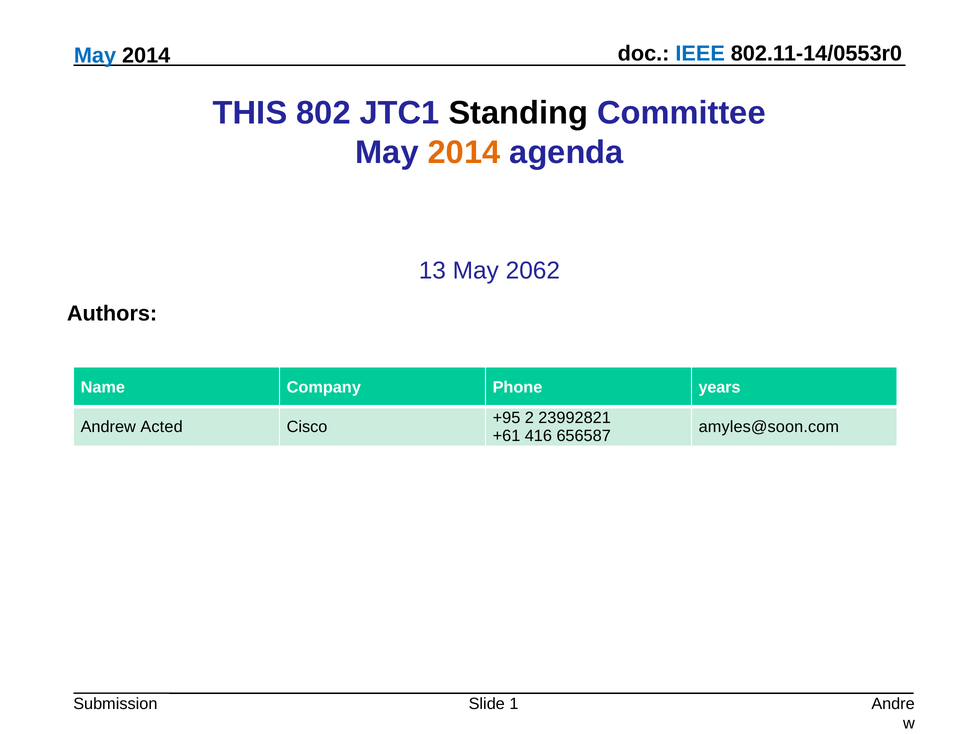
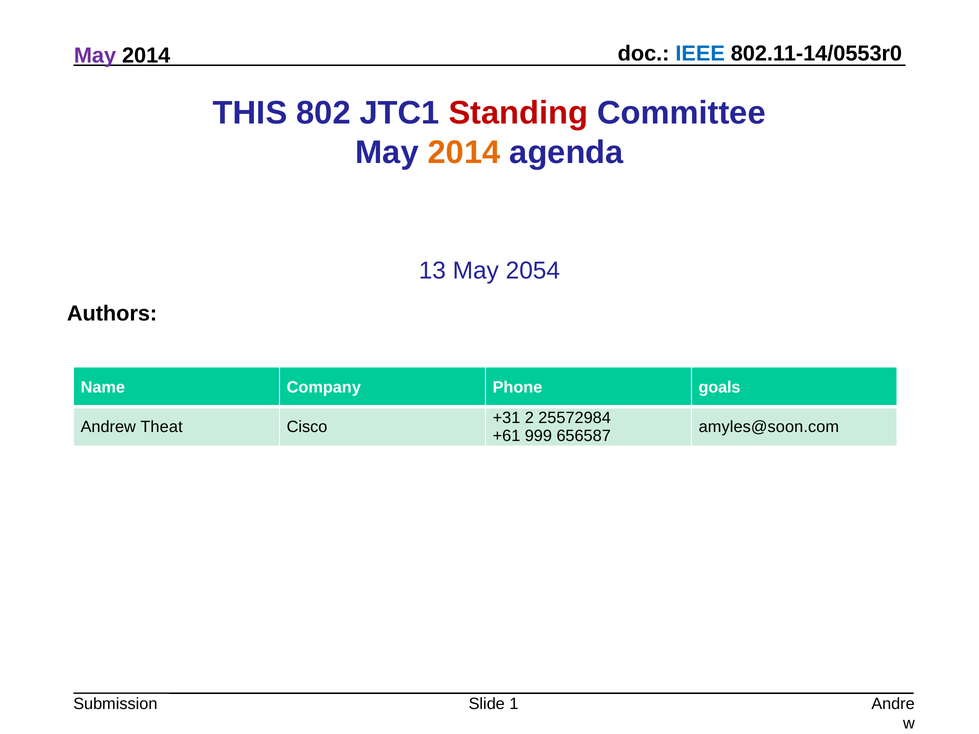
May colour: blue -> purple (95, 56)
Standing colour: black -> red (518, 113)
2062: 2062 -> 2054 (533, 271)
years: years -> goals (720, 387)
+95: +95 -> +31 (507, 418)
23992821: 23992821 -> 25572984 (575, 418)
Acted: Acted -> Theat (162, 427)
416: 416 -> 999 (538, 436)
